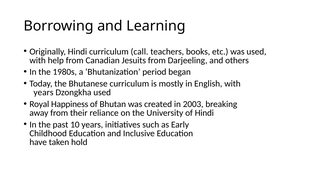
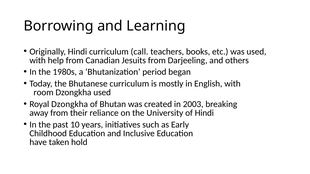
years: years -> room (44, 93)
Royal Happiness: Happiness -> Dzongkha (70, 104)
